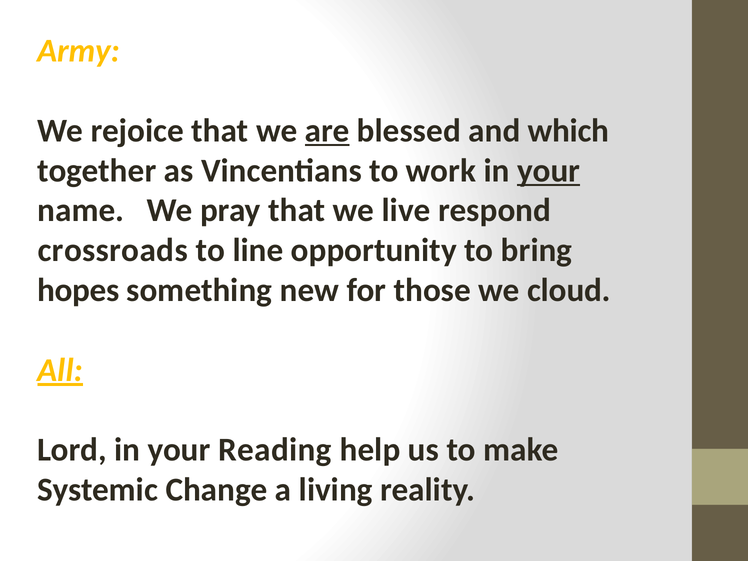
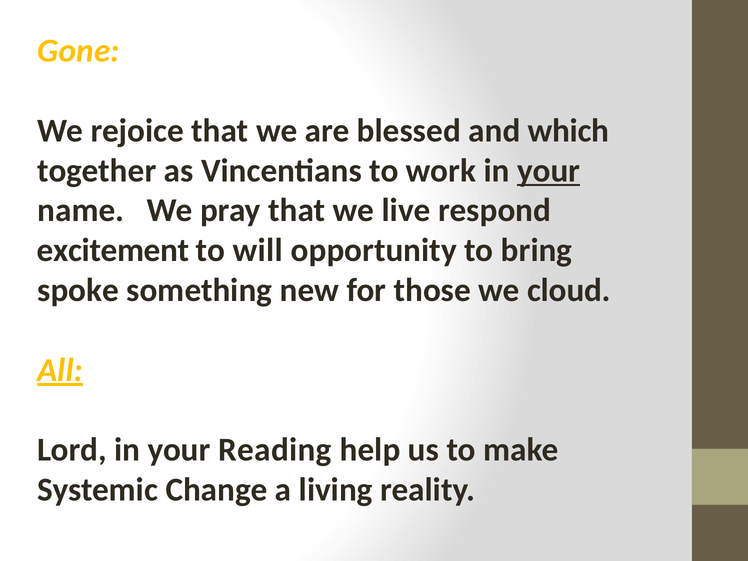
Army: Army -> Gone (78, 51)
are underline: present -> none (327, 131)
crossroads: crossroads -> excitement (113, 250)
line: line -> will (258, 250)
hopes: hopes -> spoke (78, 290)
